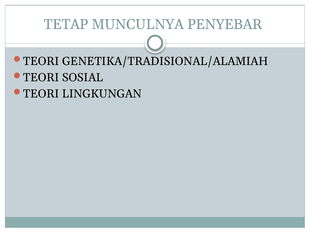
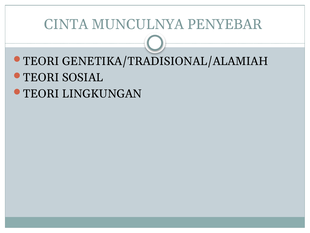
TETAP: TETAP -> CINTA (66, 24)
